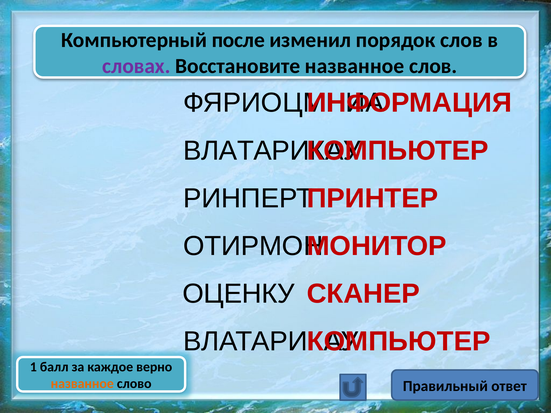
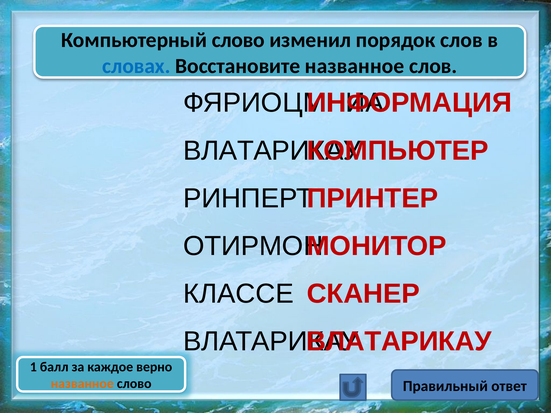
Компьютерный после: после -> слово (238, 40)
словах colour: purple -> blue (136, 66)
ОЦЕНКУ: ОЦЕНКУ -> КЛАССЕ (238, 294)
КОМПЬЮТЕР: КОМПЬЮТЕР -> ВЛАТАРИКАУ (399, 342)
